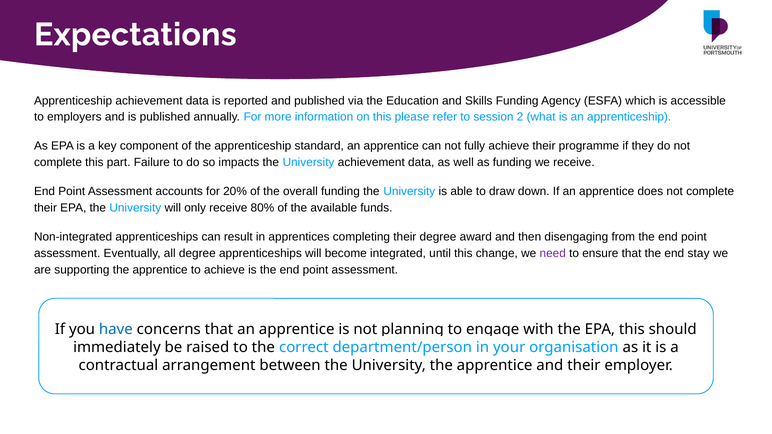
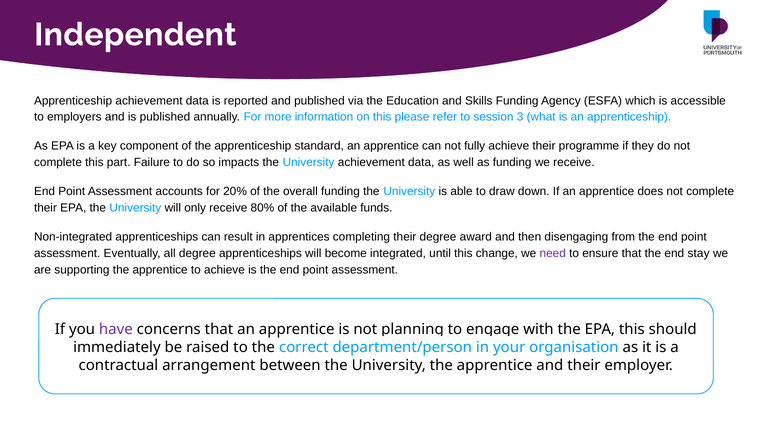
Expectations: Expectations -> Independent (135, 35)
2: 2 -> 3 (520, 117)
have colour: blue -> purple (116, 329)
